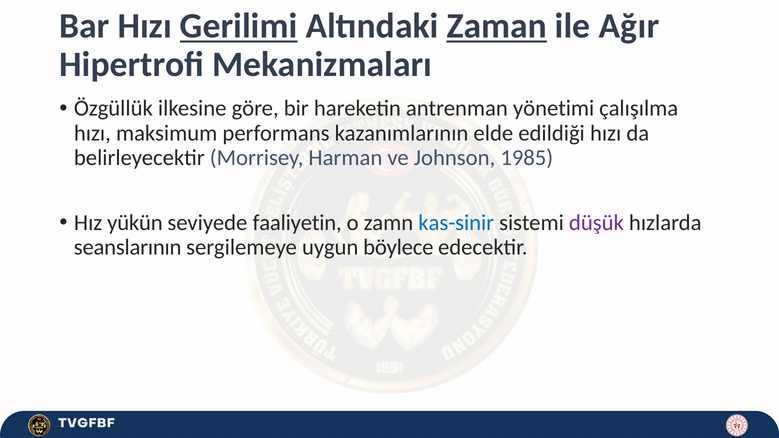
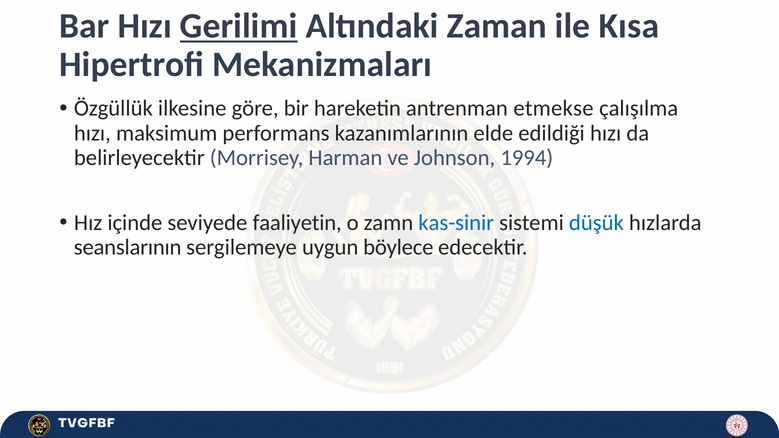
Zaman underline: present -> none (497, 26)
Ağır: Ağır -> Kısa (629, 26)
yönetimi: yönetimi -> etmekse (553, 109)
1985: 1985 -> 1994 (527, 158)
yükün: yükün -> içinde (135, 223)
düşük colour: purple -> blue (596, 223)
